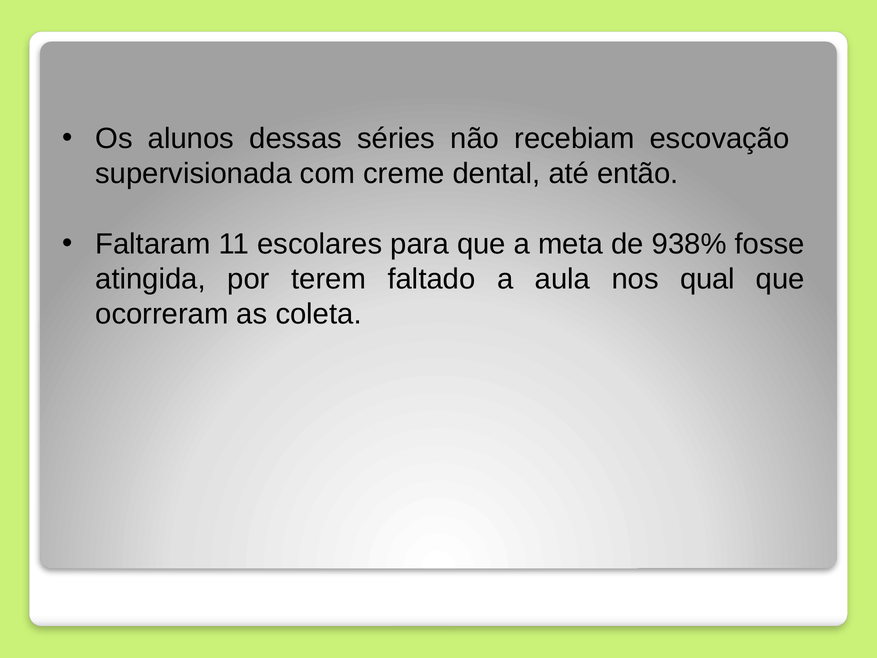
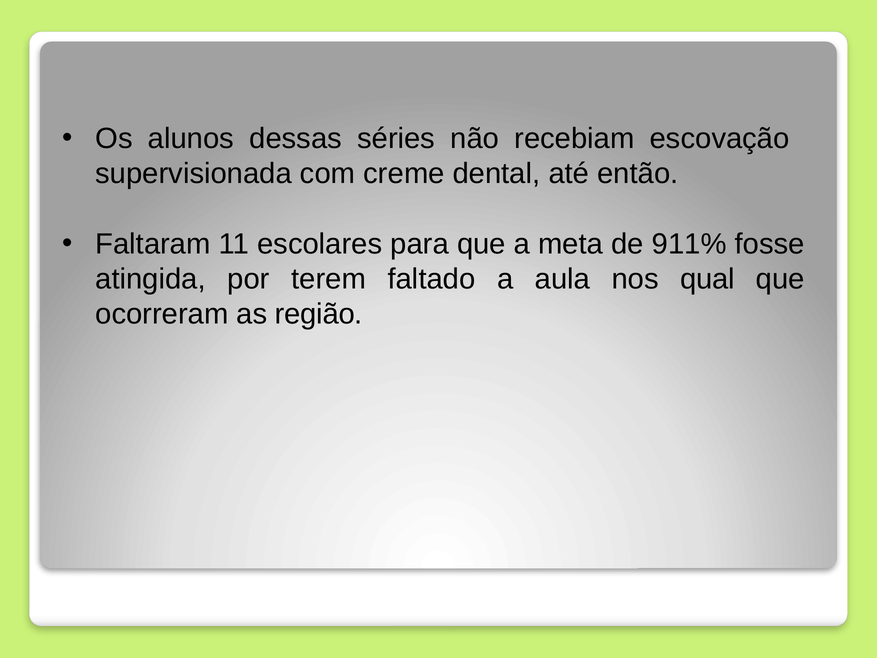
938%: 938% -> 911% (689, 244)
coleta: coleta -> região (319, 314)
